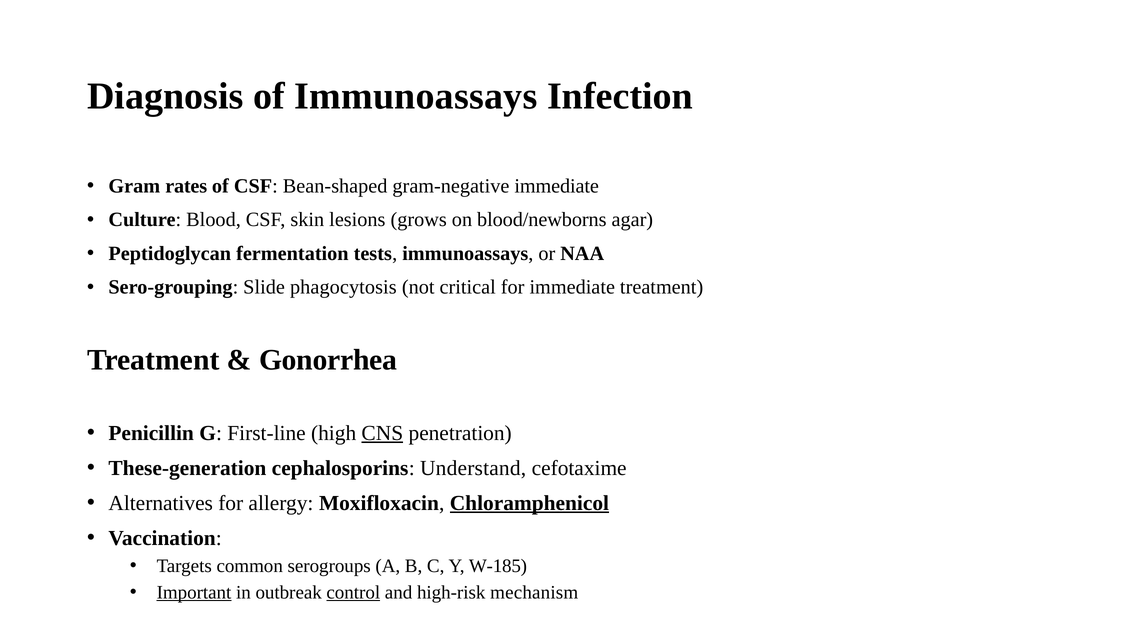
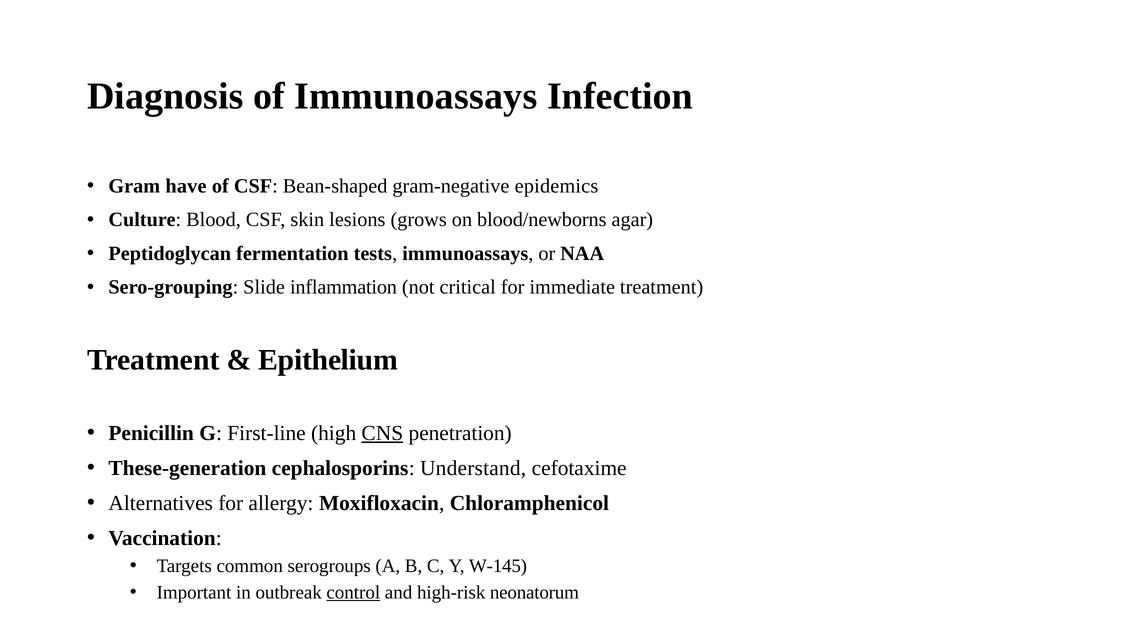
rates: rates -> have (186, 186)
gram-negative immediate: immediate -> epidemics (557, 186)
phagocytosis: phagocytosis -> inflammation (343, 287)
Gonorrhea: Gonorrhea -> Epithelium (328, 360)
Chloramphenicol underline: present -> none (529, 503)
W-185: W-185 -> W-145 (498, 566)
Important underline: present -> none (194, 593)
mechanism: mechanism -> neonatorum (534, 593)
